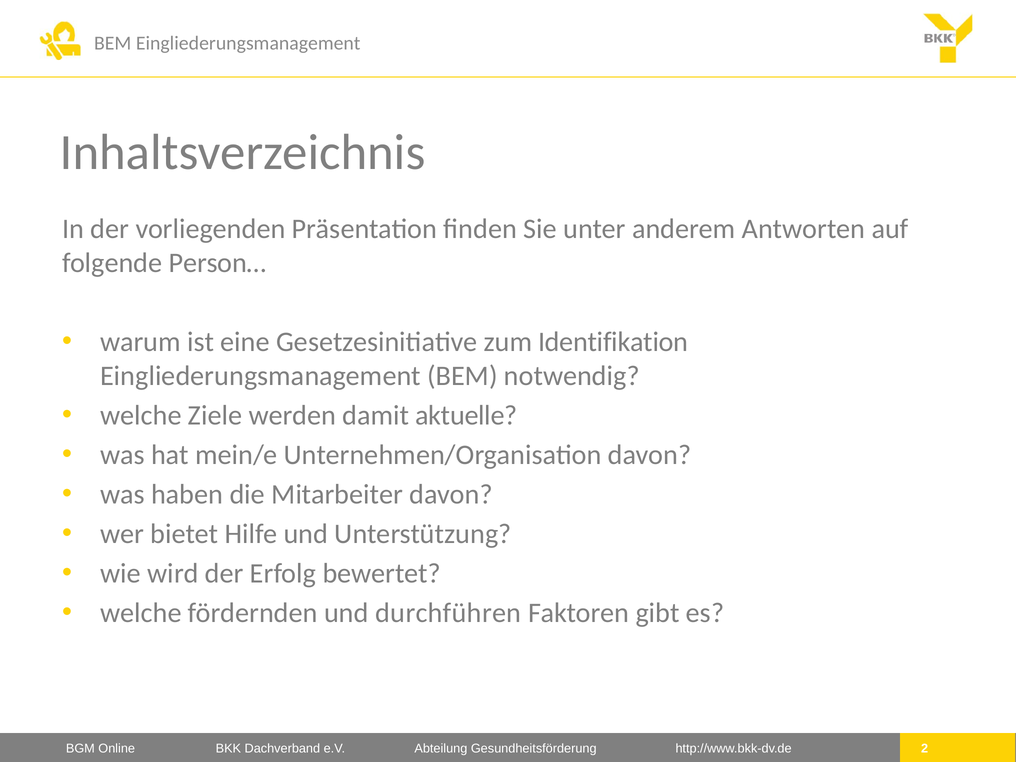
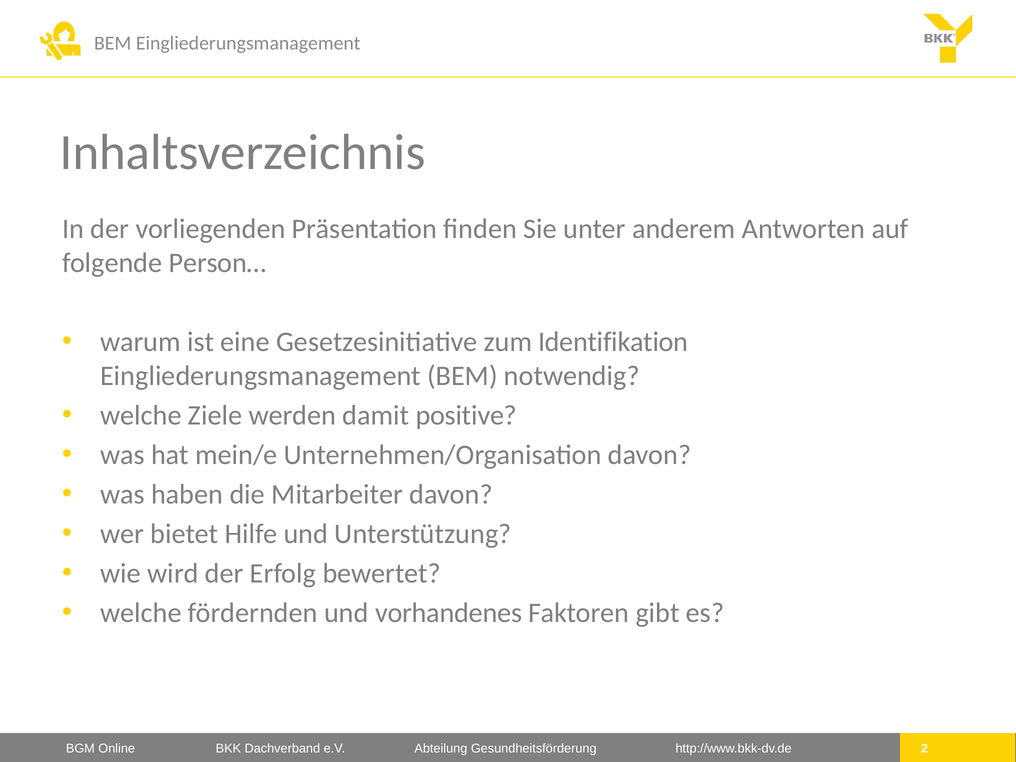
aktuelle: aktuelle -> positive (466, 415)
durchführen: durchführen -> vorhandenes (449, 613)
